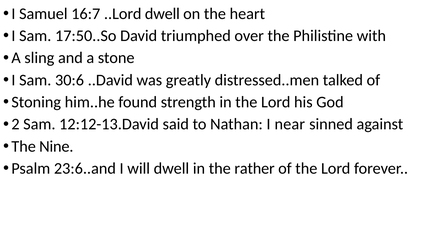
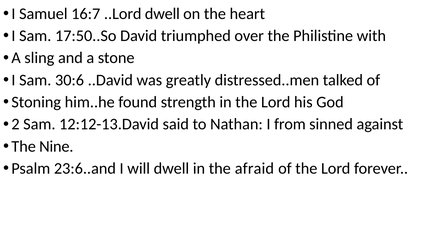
near: near -> from (290, 124)
rather: rather -> afraid (254, 168)
